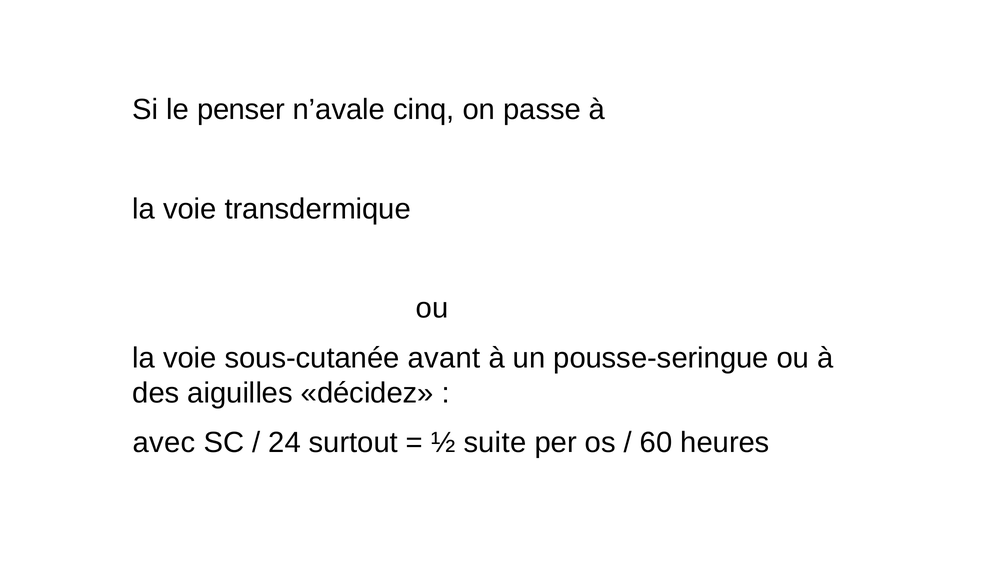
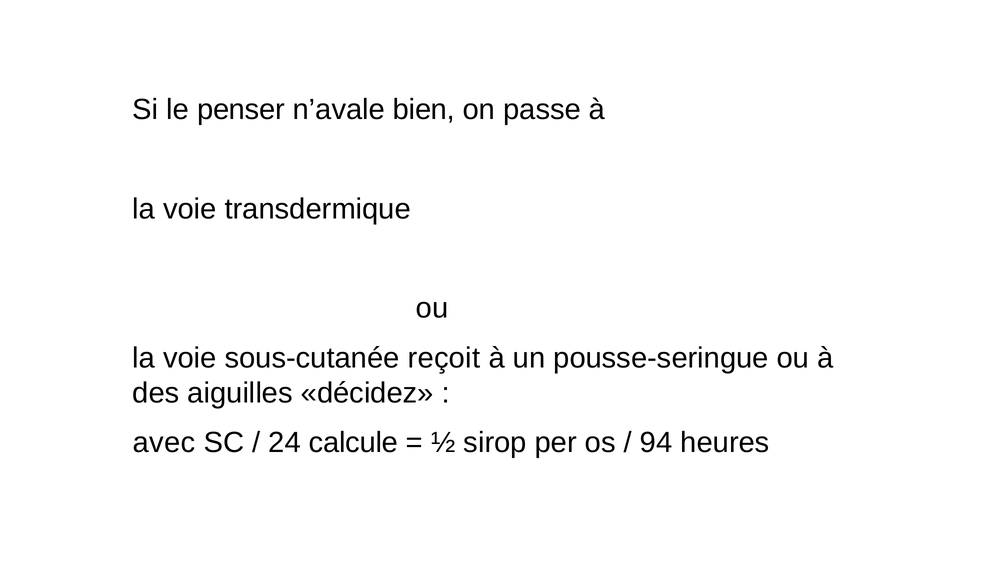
cinq: cinq -> bien (424, 110)
avant: avant -> reçoit (444, 358)
surtout: surtout -> calcule (354, 443)
suite: suite -> sirop (495, 443)
60: 60 -> 94 (656, 443)
